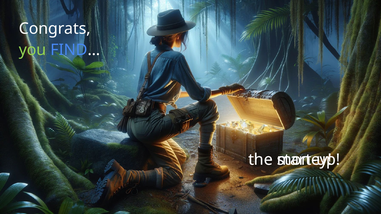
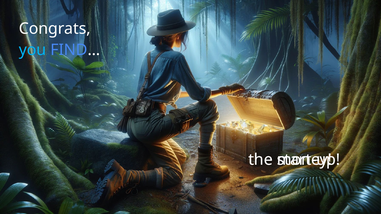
you colour: light green -> light blue (33, 50)
